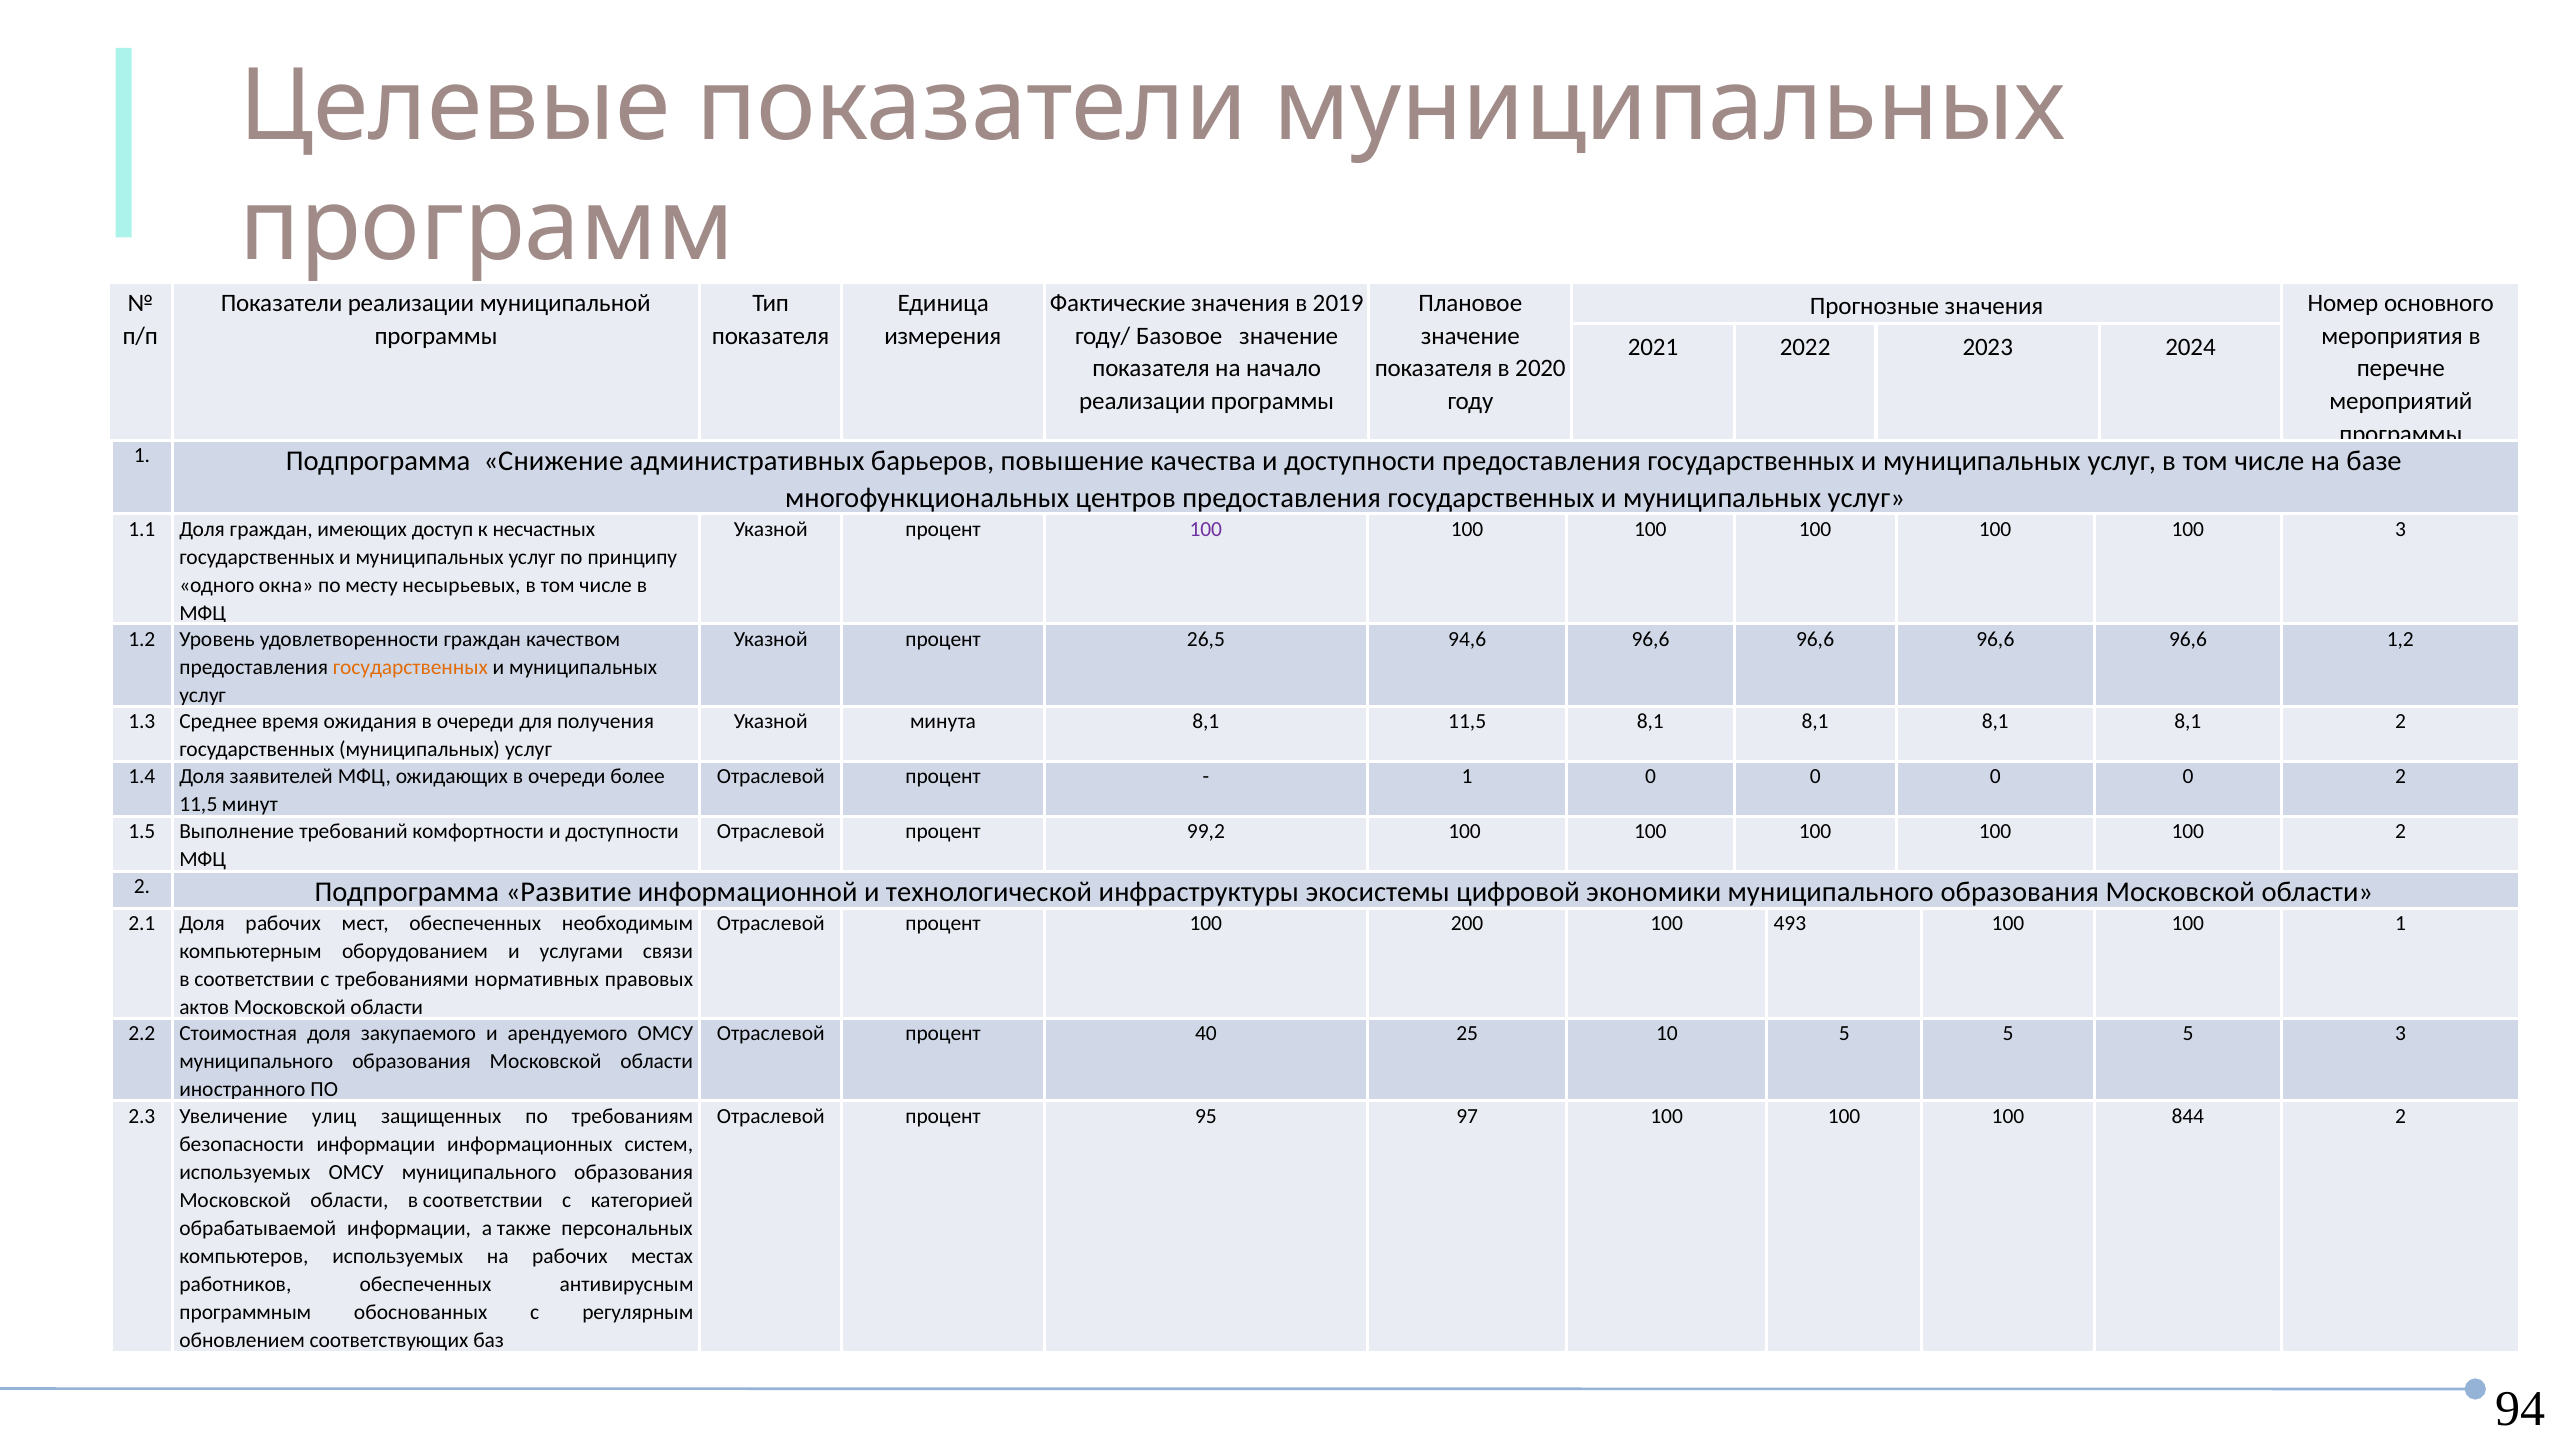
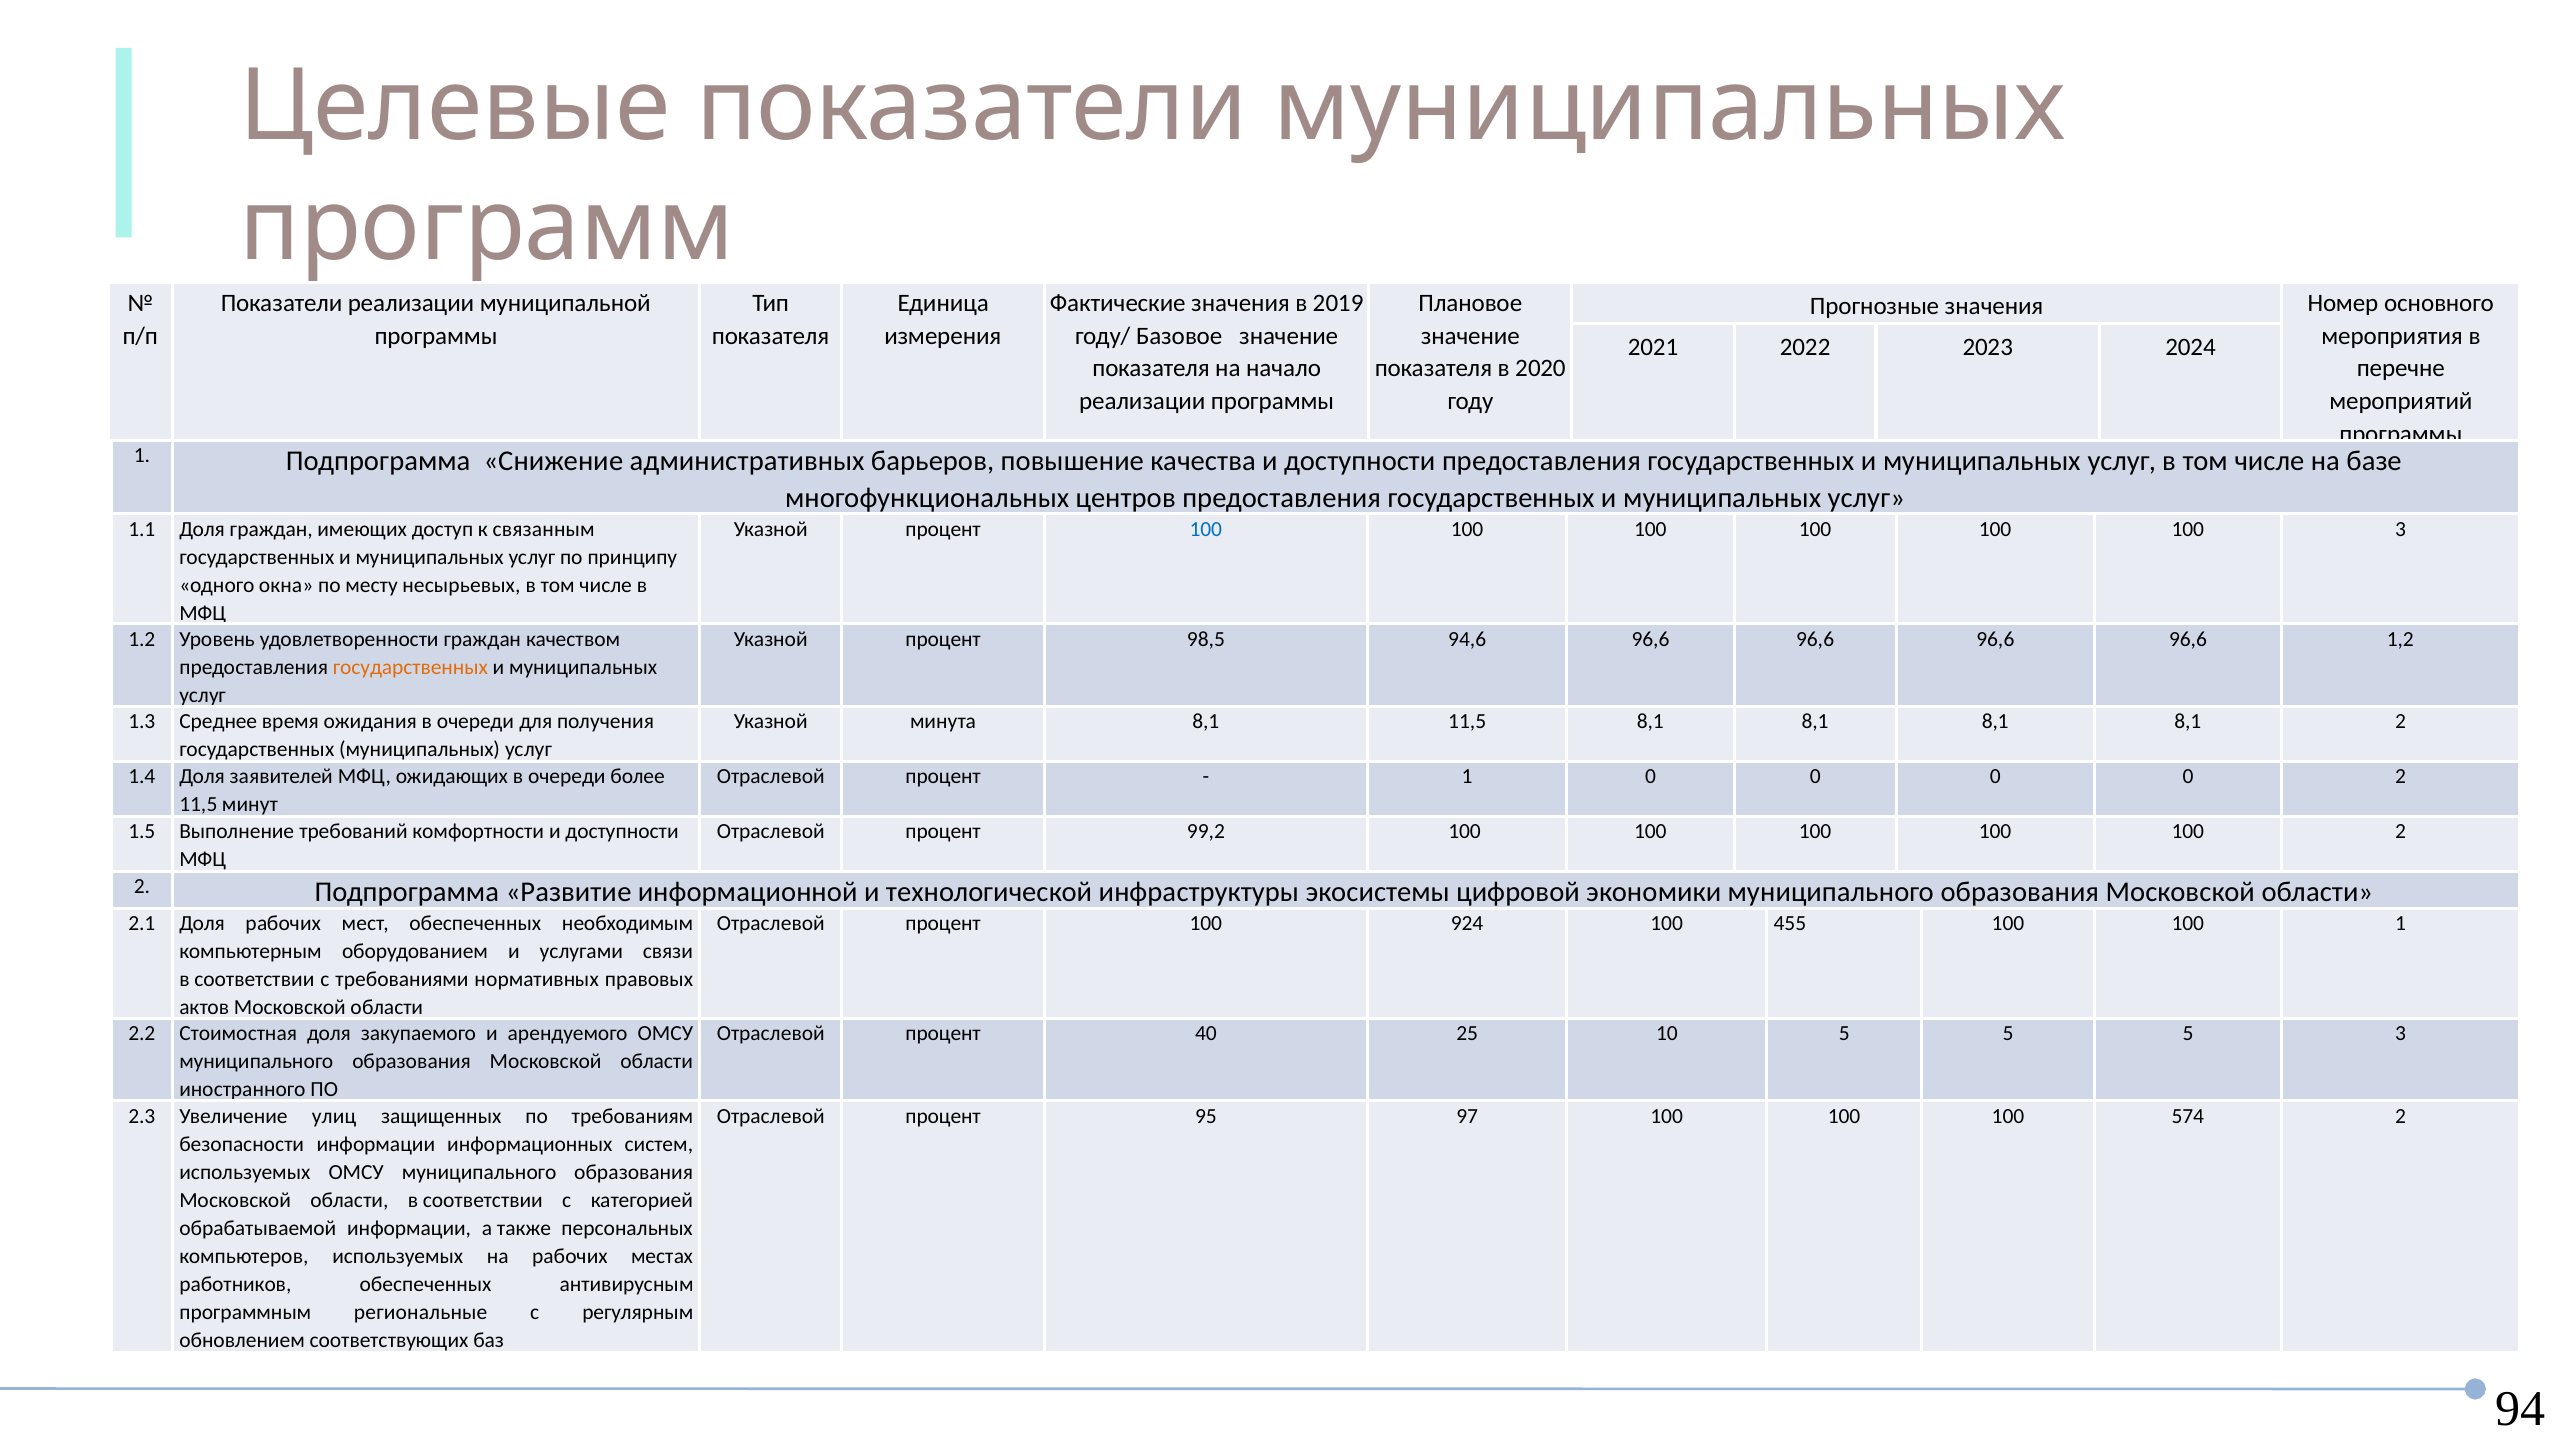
несчастных: несчастных -> связанным (544, 529)
100 colour: purple -> blue (1206, 529)
26,5: 26,5 -> 98,5 (1206, 639)
200: 200 -> 924 (1467, 924)
493: 493 -> 455 (1790, 924)
844: 844 -> 574 (2188, 1116)
обоснованных: обоснованных -> региональные (421, 1312)
